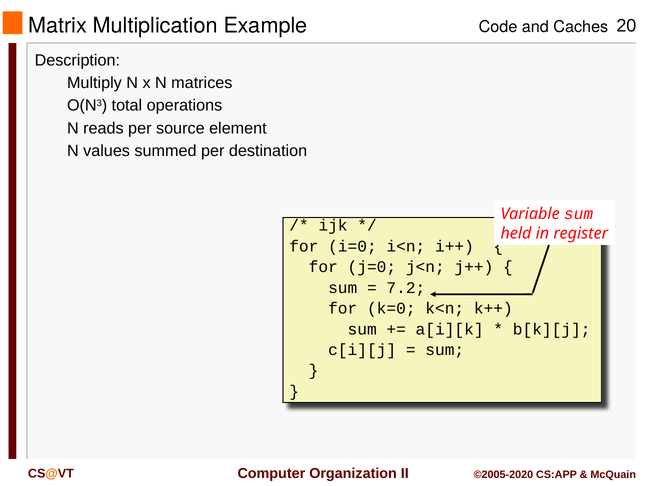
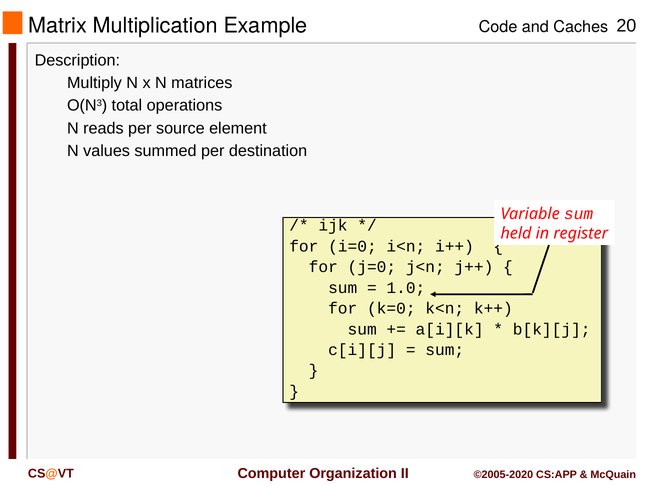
7.2: 7.2 -> 1.0 (406, 288)
